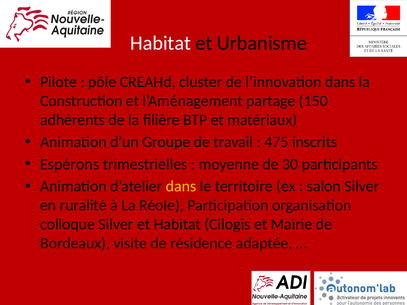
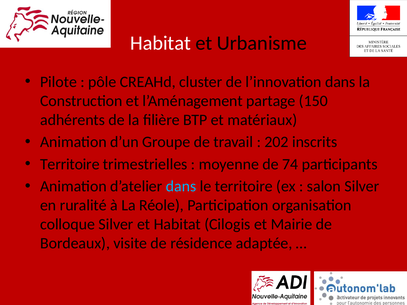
475: 475 -> 202 (276, 142)
Espérons: Espérons -> Territoire (70, 164)
30: 30 -> 74 (290, 164)
dans colour: yellow -> light blue (181, 186)
